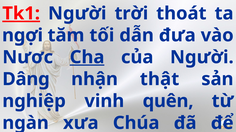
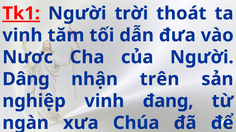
ngợi: ngợi -> vinh (22, 35)
Cha underline: present -> none (87, 58)
thật: thật -> trên (160, 80)
quên: quên -> đang (168, 102)
